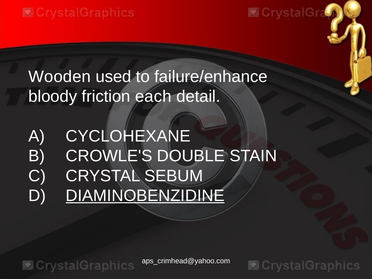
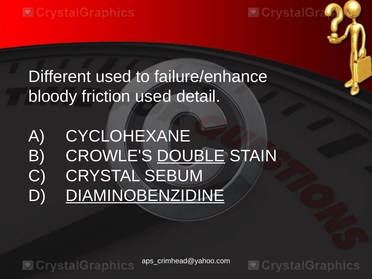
Wooden: Wooden -> Different (60, 77)
friction each: each -> used (153, 96)
DOUBLE underline: none -> present (191, 156)
